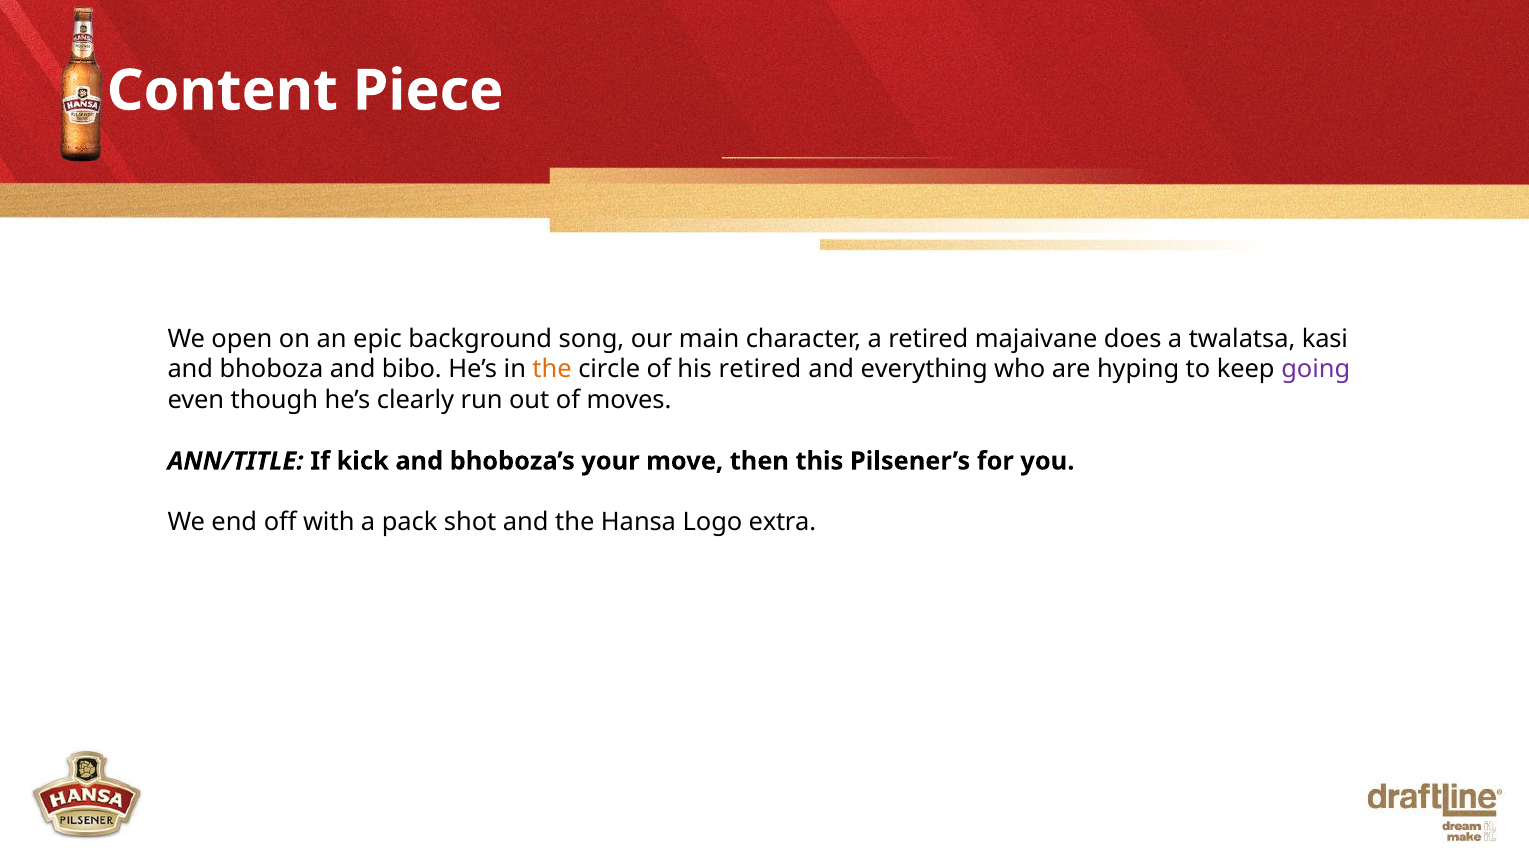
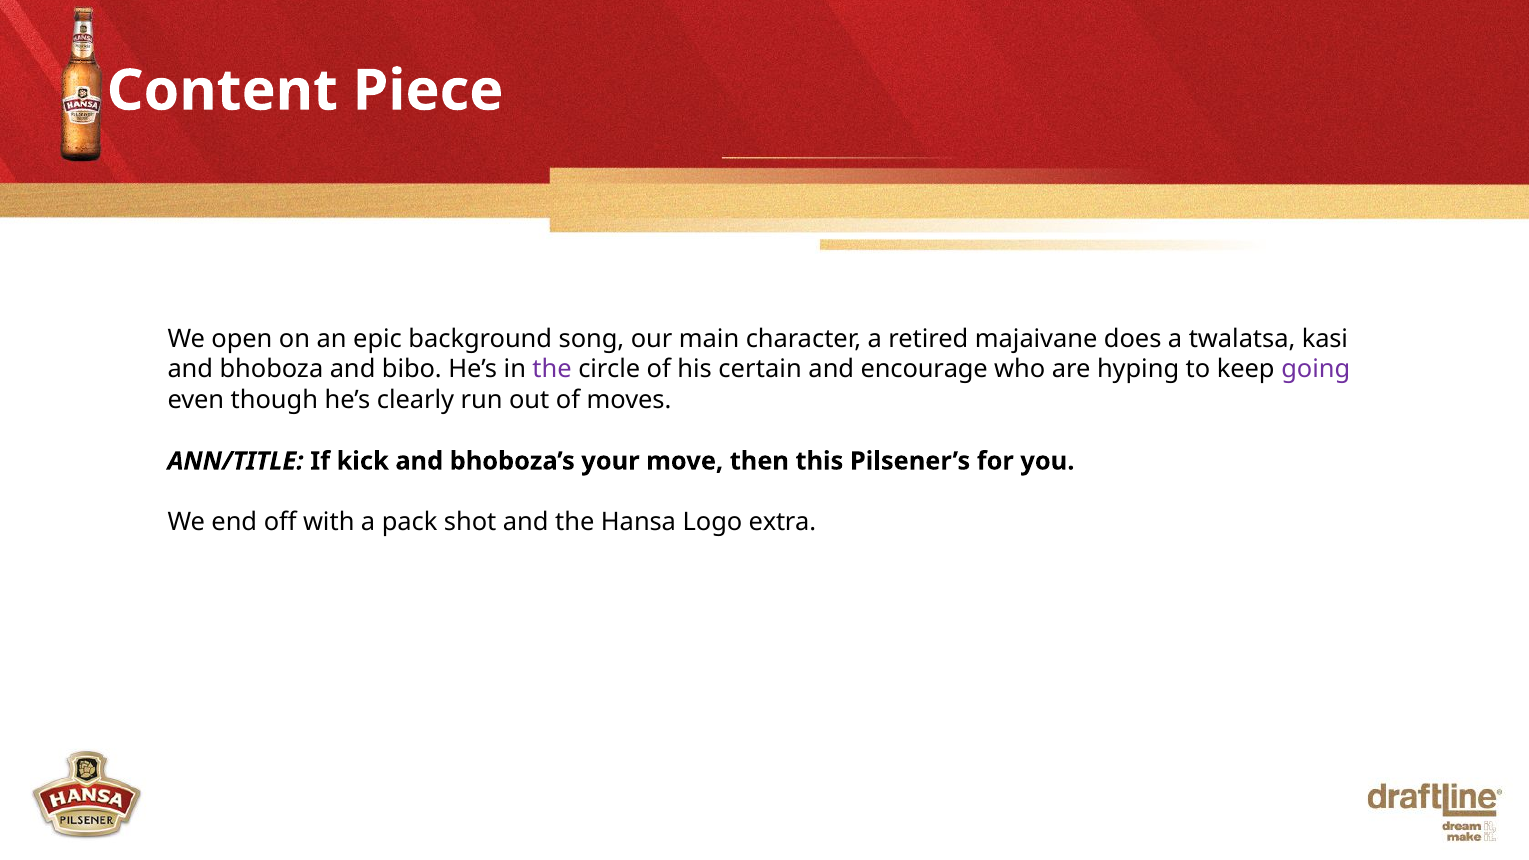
the colour: orange -> purple (552, 369)
his retired: retired -> certain (760, 369)
everything: everything -> encourage (924, 369)
